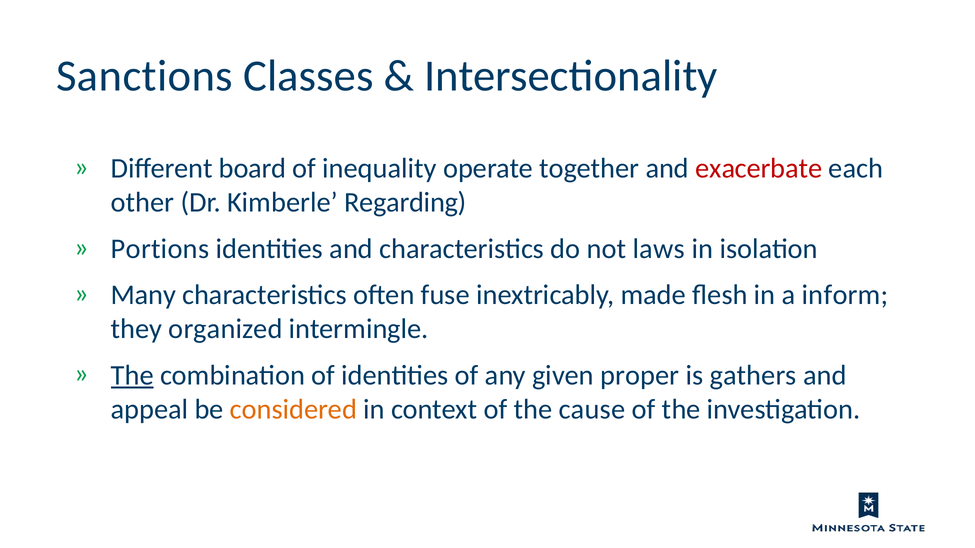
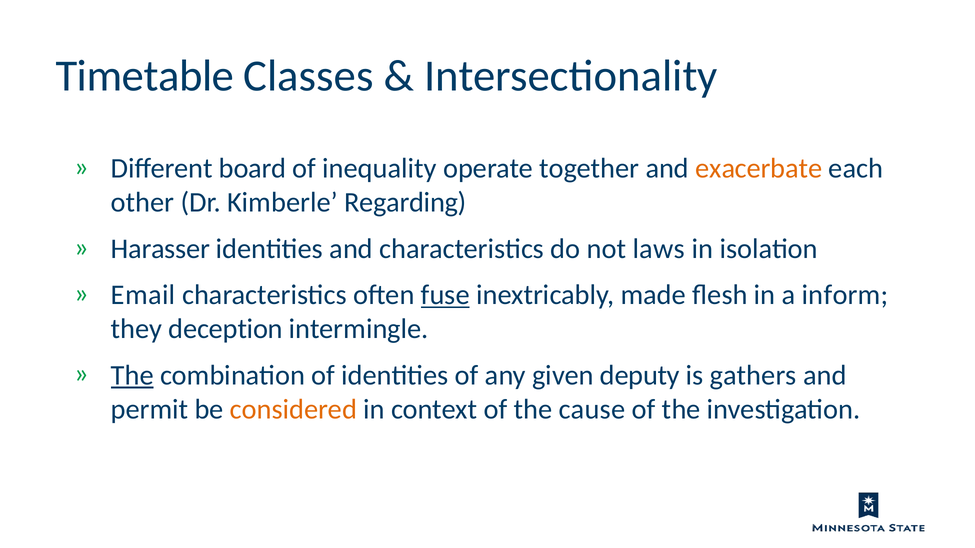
Sanctions: Sanctions -> Timetable (145, 76)
exacerbate colour: red -> orange (759, 169)
Portions: Portions -> Harasser (160, 249)
Many: Many -> Email (143, 295)
fuse underline: none -> present (445, 295)
organized: organized -> deception (226, 329)
proper: proper -> deputy (640, 376)
appeal: appeal -> permit (150, 410)
